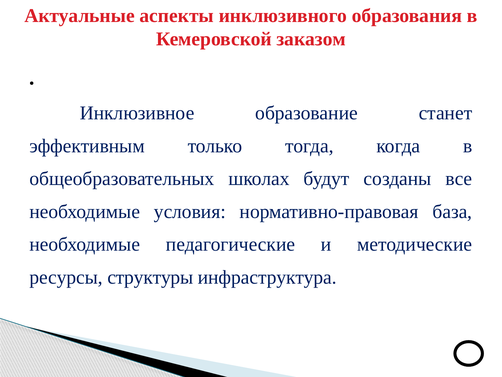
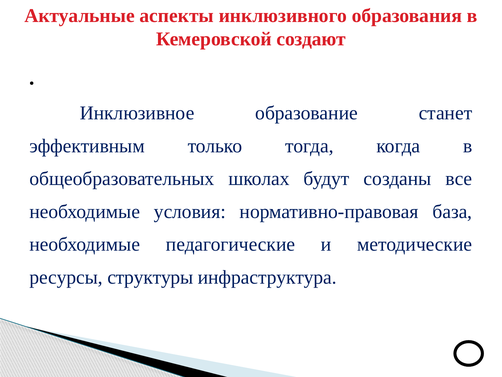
заказом: заказом -> создают (311, 39)
